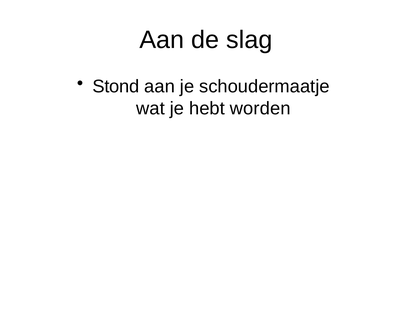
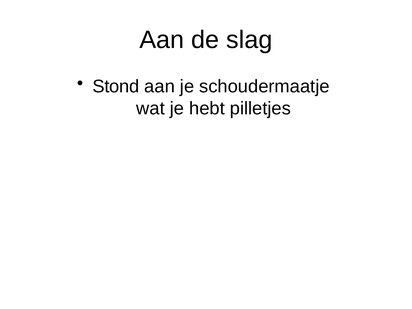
worden: worden -> pilletjes (260, 108)
